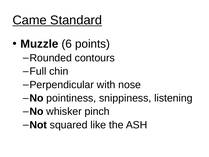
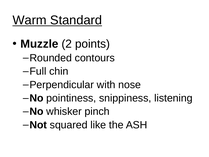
Came: Came -> Warm (30, 20)
6: 6 -> 2 (67, 44)
